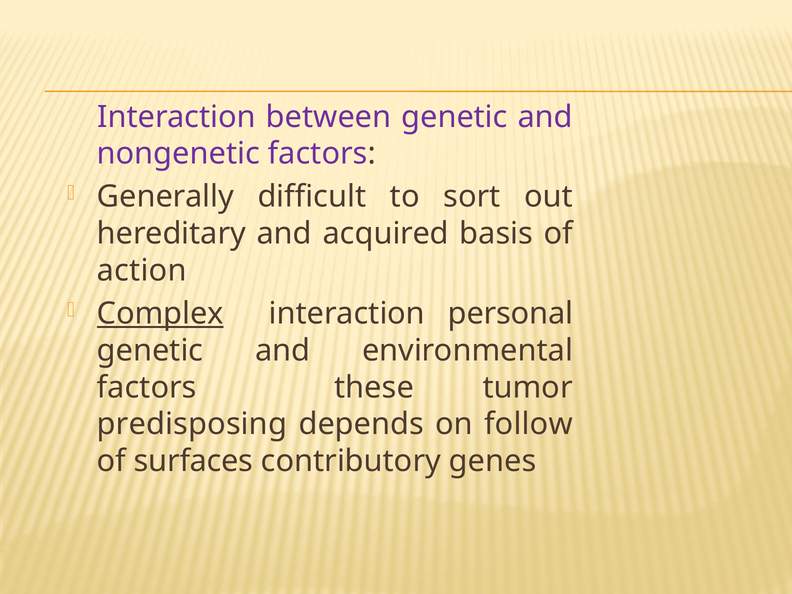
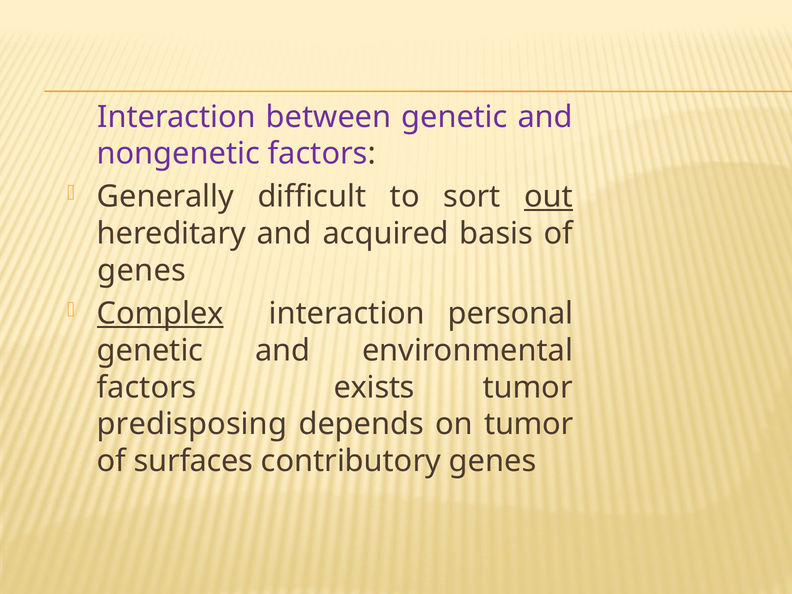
out underline: none -> present (549, 197)
action: action -> genes (142, 271)
these: these -> exists (374, 387)
on follow: follow -> tumor (529, 424)
